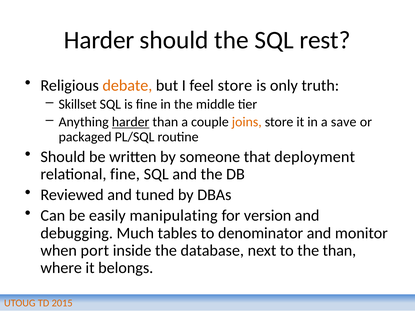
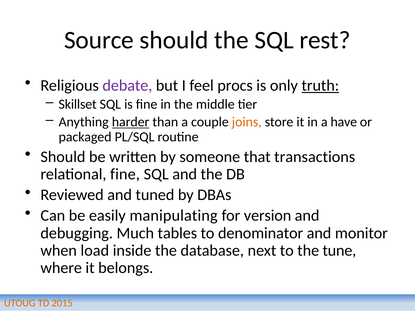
Harder: Harder -> Source (99, 40)
debate colour: orange -> purple (127, 86)
feel store: store -> procs (235, 86)
truth underline: none -> present (320, 86)
save: save -> have (344, 122)
deployment: deployment -> transactions (315, 157)
port: port -> load (95, 251)
the than: than -> tune (339, 251)
